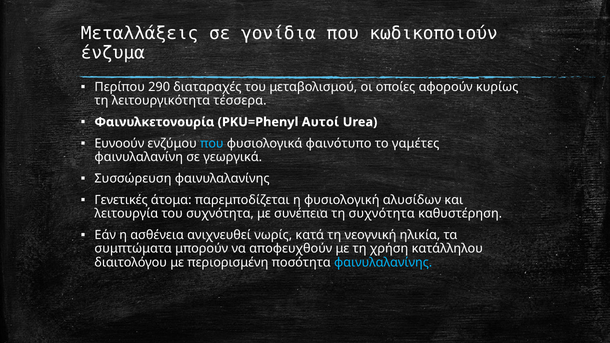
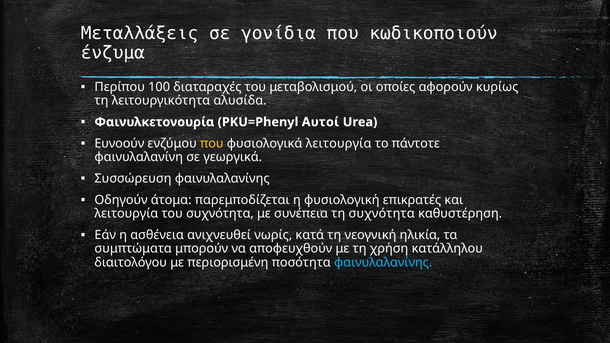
290: 290 -> 100 (159, 87)
τέσσερα: τέσσερα -> αλυσίδα (240, 101)
που colour: light blue -> yellow (212, 143)
φυσιολογικά φαινότυπο: φαινότυπο -> λειτουργία (339, 143)
γαμέτες: γαμέτες -> πάντοτε (416, 143)
Γενετικές: Γενετικές -> Οδηγούν (121, 200)
αλυσίδων: αλυσίδων -> επικρατές (412, 200)
